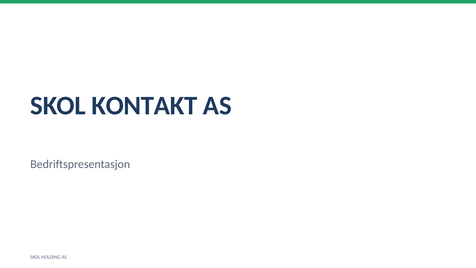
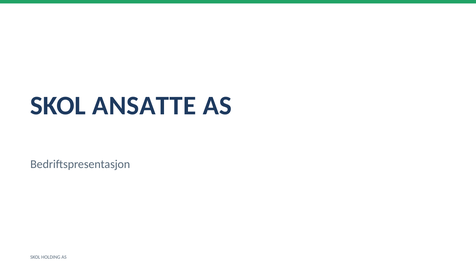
KONTAKT: KONTAKT -> ANSATTE (144, 106)
